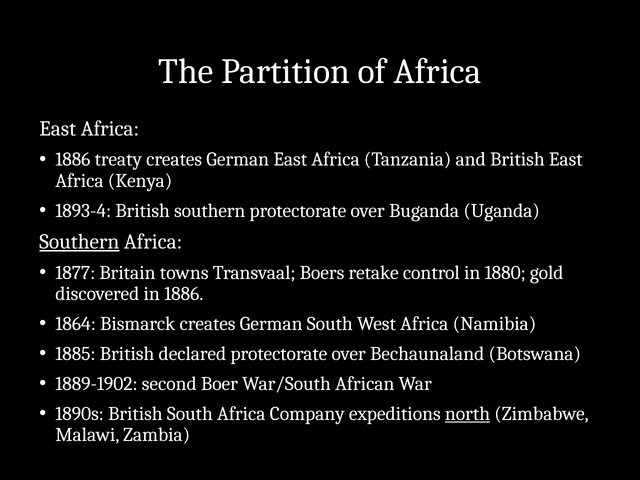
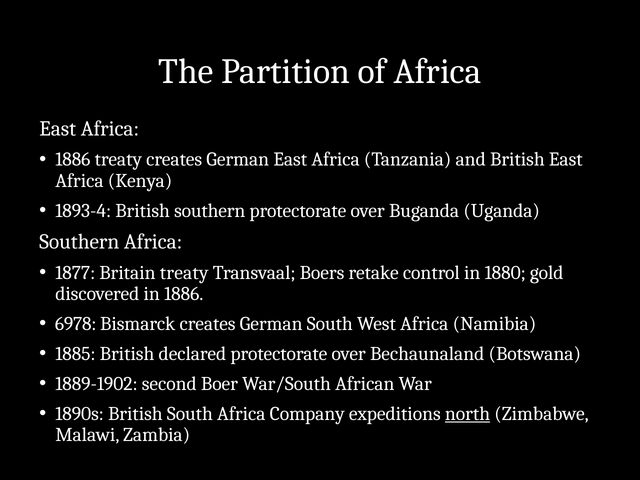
Southern underline: present -> none (79, 242)
Britain towns: towns -> treaty (184, 273)
1864: 1864 -> 6978 (76, 324)
